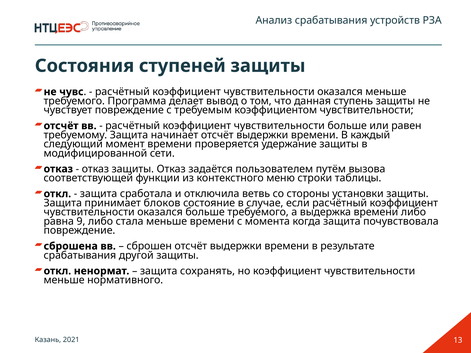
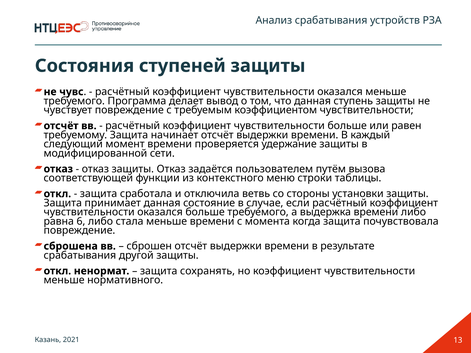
принимает блоков: блоков -> данная (162, 203)
9: 9 -> 6 (81, 221)
